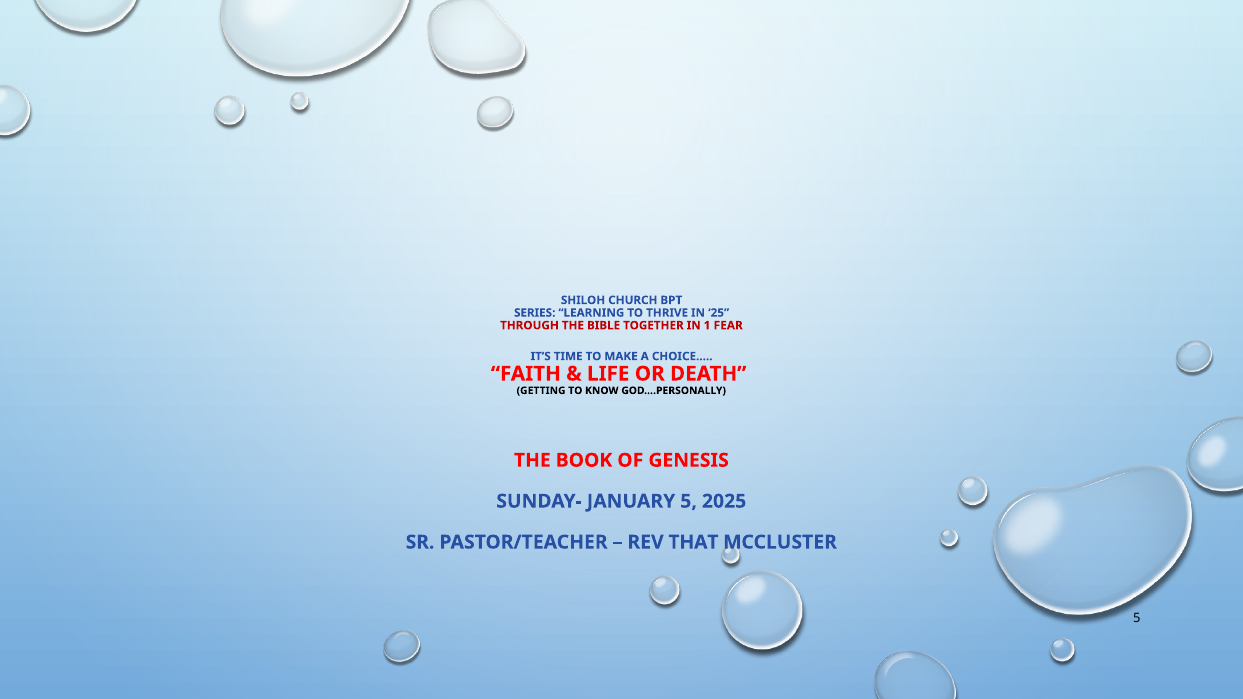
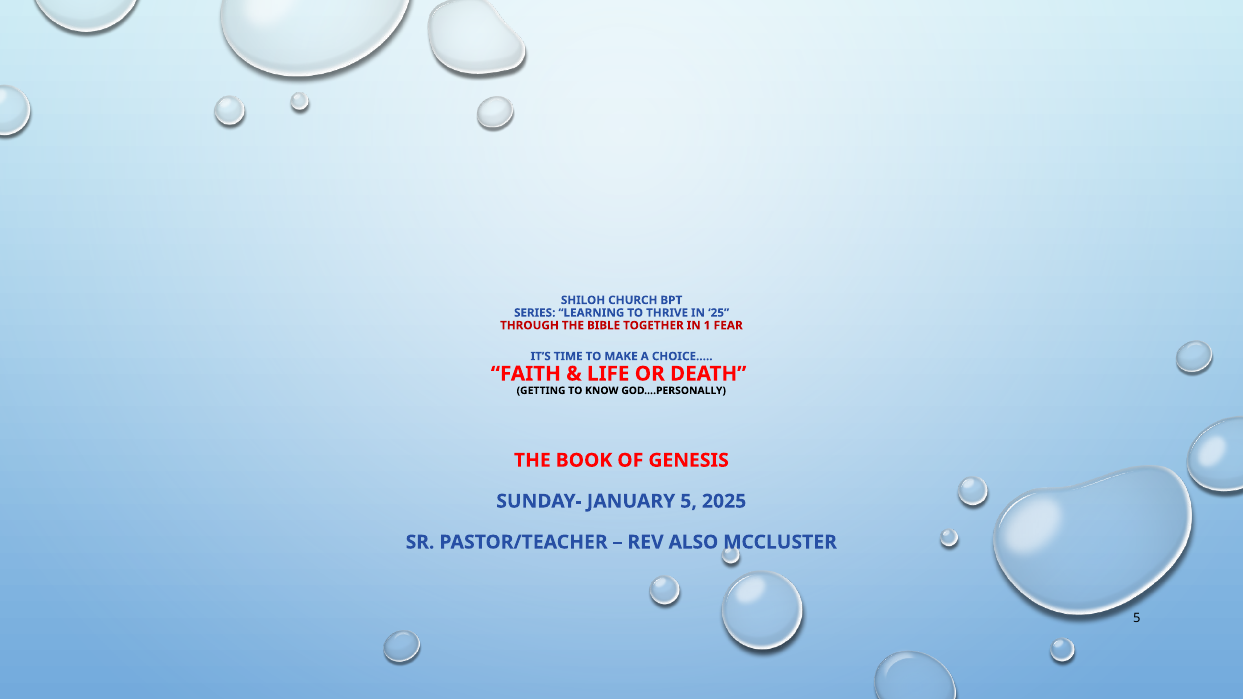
THAT: THAT -> ALSO (693, 542)
